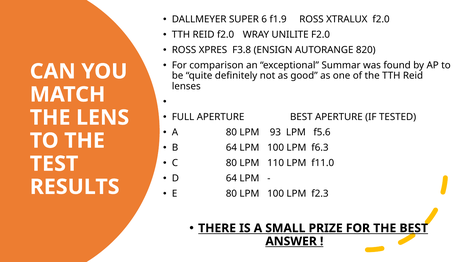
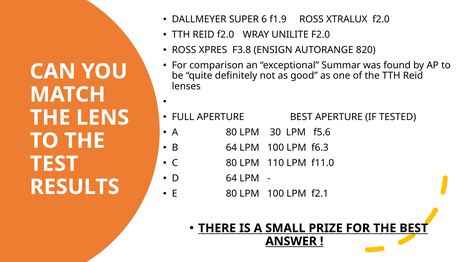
93: 93 -> 30 (275, 133)
f2.3: f2.3 -> f2.1 (320, 194)
